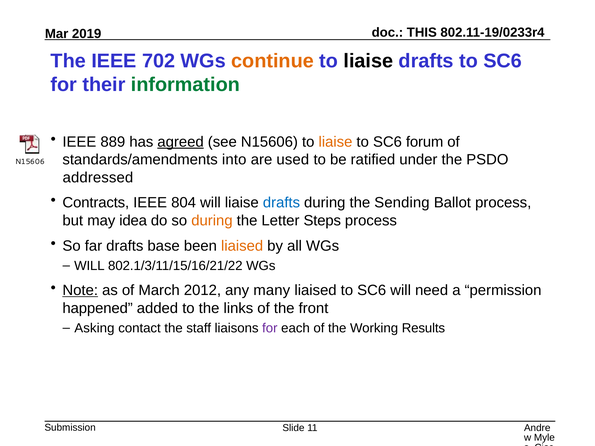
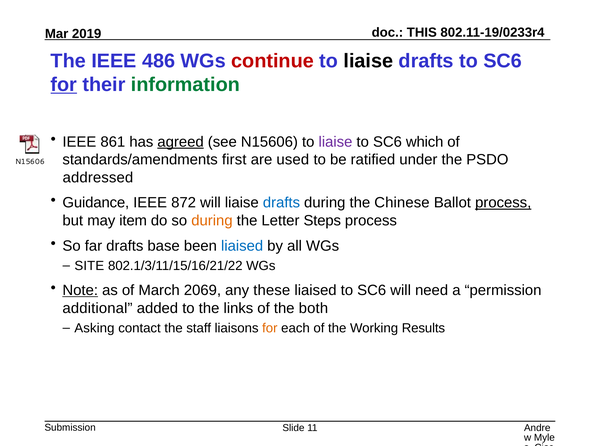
702: 702 -> 486 (159, 61)
continue colour: orange -> red (273, 61)
for underline: none -> present (64, 85)
889: 889 -> 861 (113, 142)
liaise colour: orange -> purple (335, 142)
forum: forum -> which (425, 142)
into: into -> first (234, 160)
Contracts: Contracts -> Guidance (96, 203)
804: 804 -> 872 (184, 203)
Sending: Sending -> Chinese (402, 203)
process underline: none -> present (503, 203)
idea: idea -> item (133, 221)
liaised colour: orange -> blue (242, 246)
WILL: WILL -> SITE (89, 266)
2012: 2012 -> 2069 (202, 290)
many: many -> these (272, 290)
happened: happened -> additional (98, 308)
front: front -> both (313, 308)
for colour: purple -> orange (270, 328)
